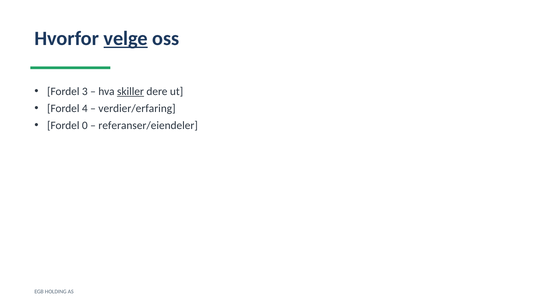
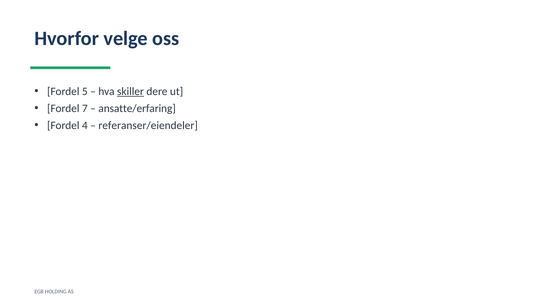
velge underline: present -> none (126, 39)
3: 3 -> 5 (85, 92)
4: 4 -> 7 (85, 109)
verdier/erfaring: verdier/erfaring -> ansatte/erfaring (137, 109)
0: 0 -> 4 (85, 125)
